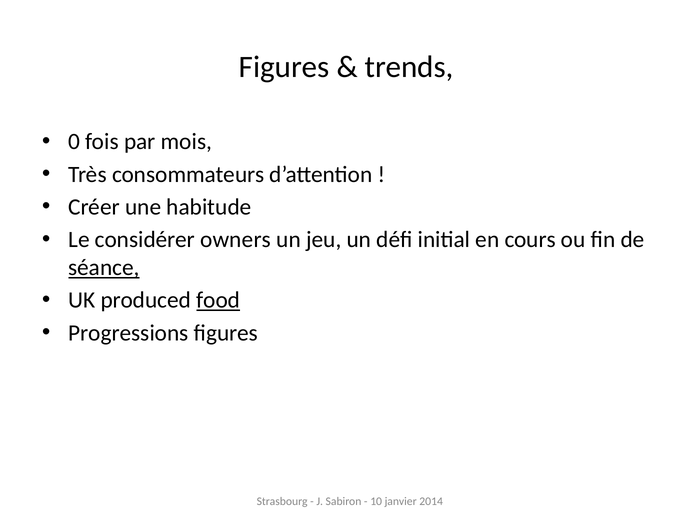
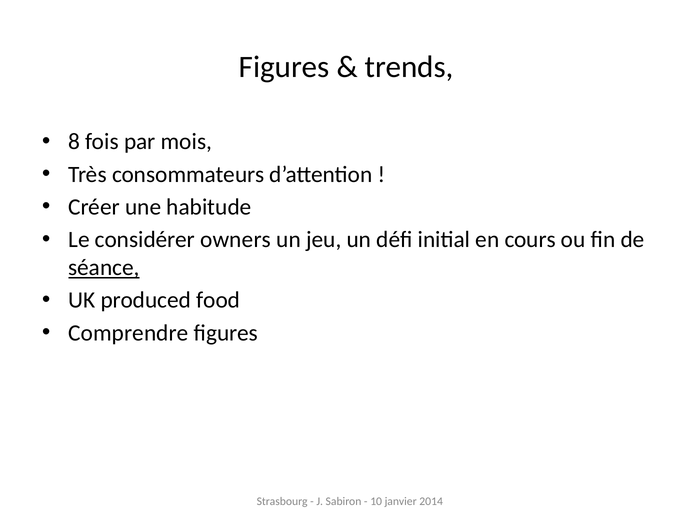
0: 0 -> 8 (74, 142)
food underline: present -> none (218, 300)
Progressions: Progressions -> Comprendre (128, 333)
